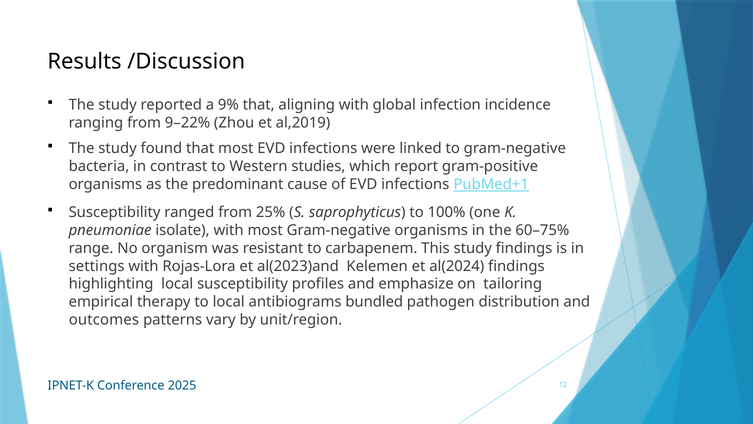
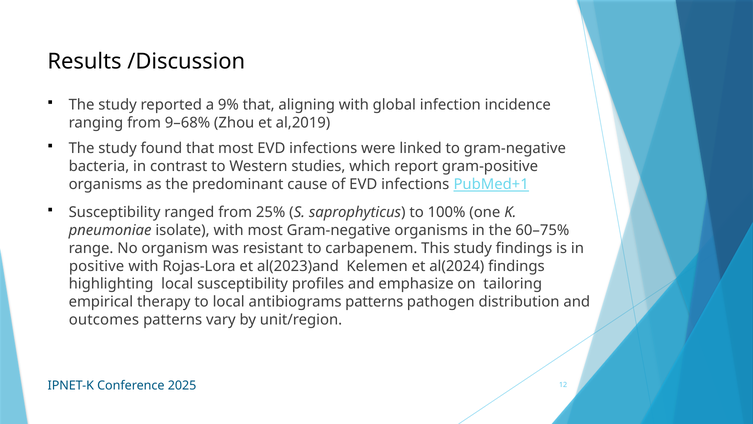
9–22%: 9–22% -> 9–68% (187, 123)
settings: settings -> positive (97, 266)
antibiograms bundled: bundled -> patterns (374, 302)
